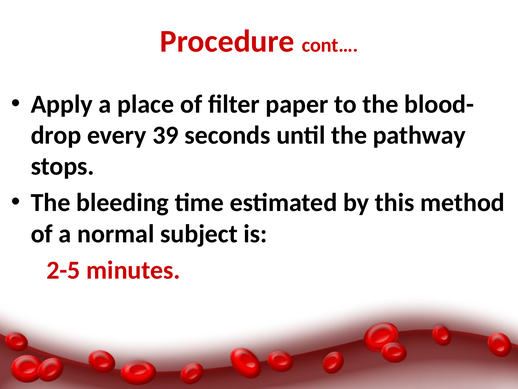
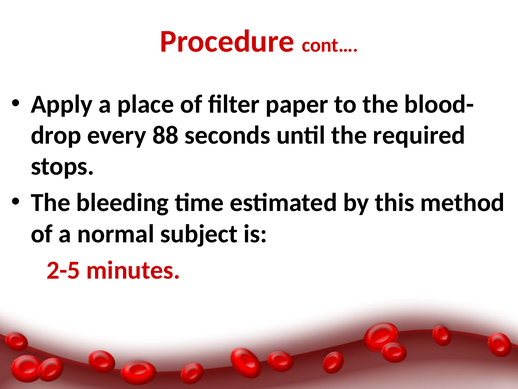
39: 39 -> 88 (165, 135)
pathway: pathway -> required (419, 135)
